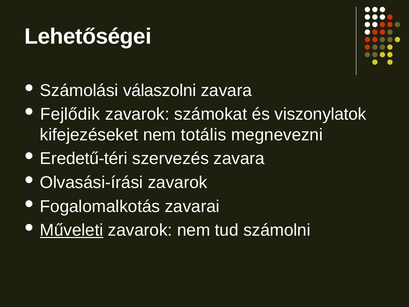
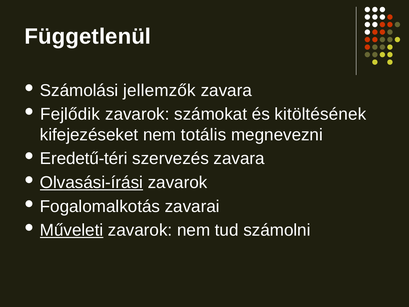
Lehetőségei: Lehetőségei -> Függetlenül (88, 37)
válaszolni: válaszolni -> jellemzők (159, 90)
viszonylatok: viszonylatok -> kitöltésének (320, 114)
Olvasási-írási underline: none -> present (91, 182)
